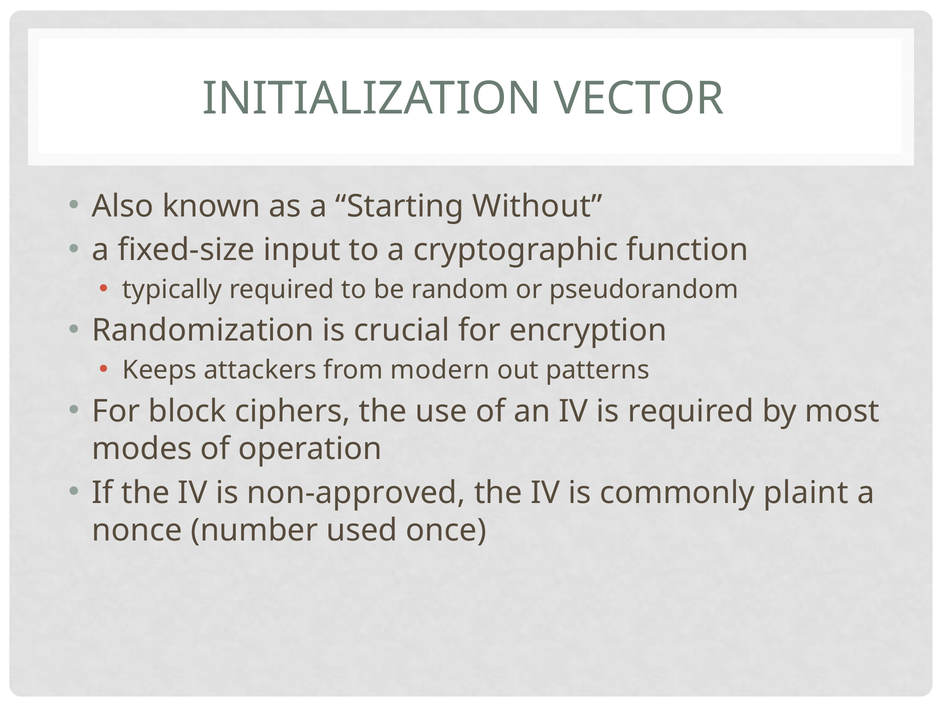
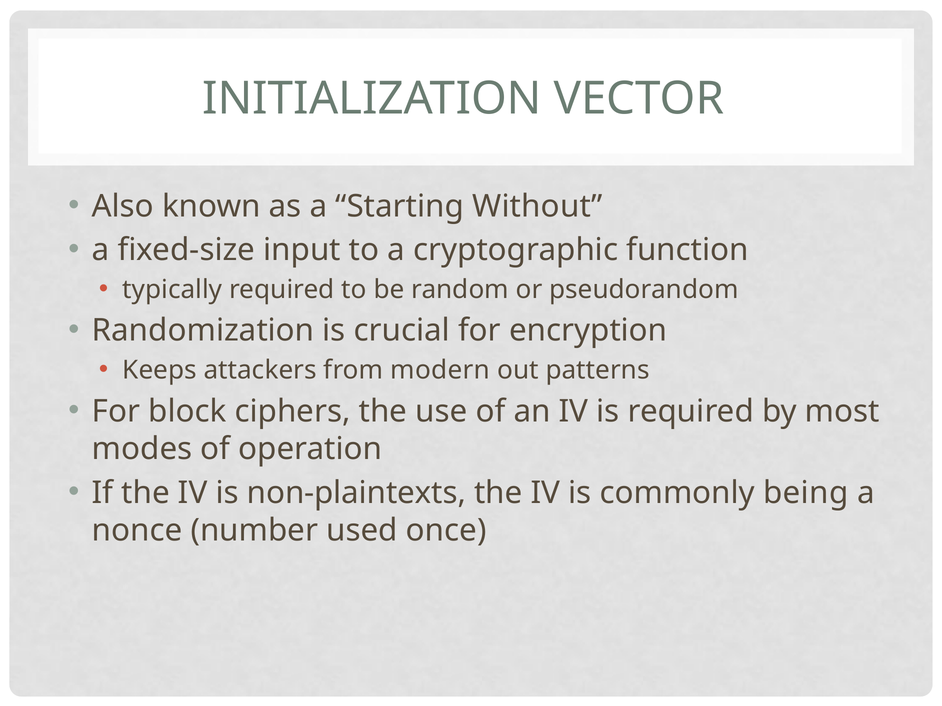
non-approved: non-approved -> non-plaintexts (356, 493)
plaint: plaint -> being (806, 493)
